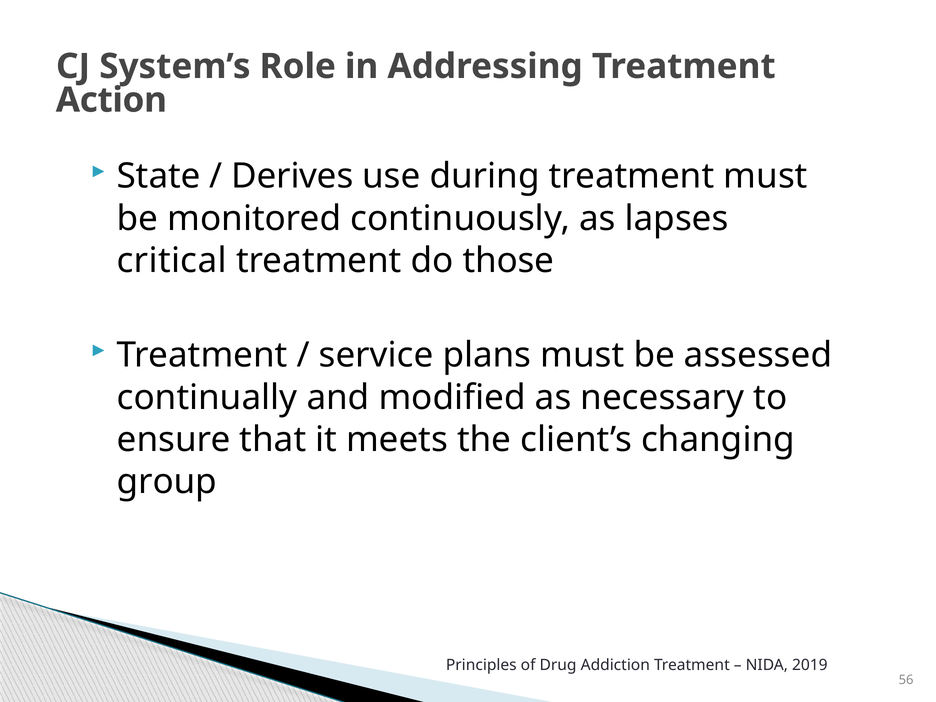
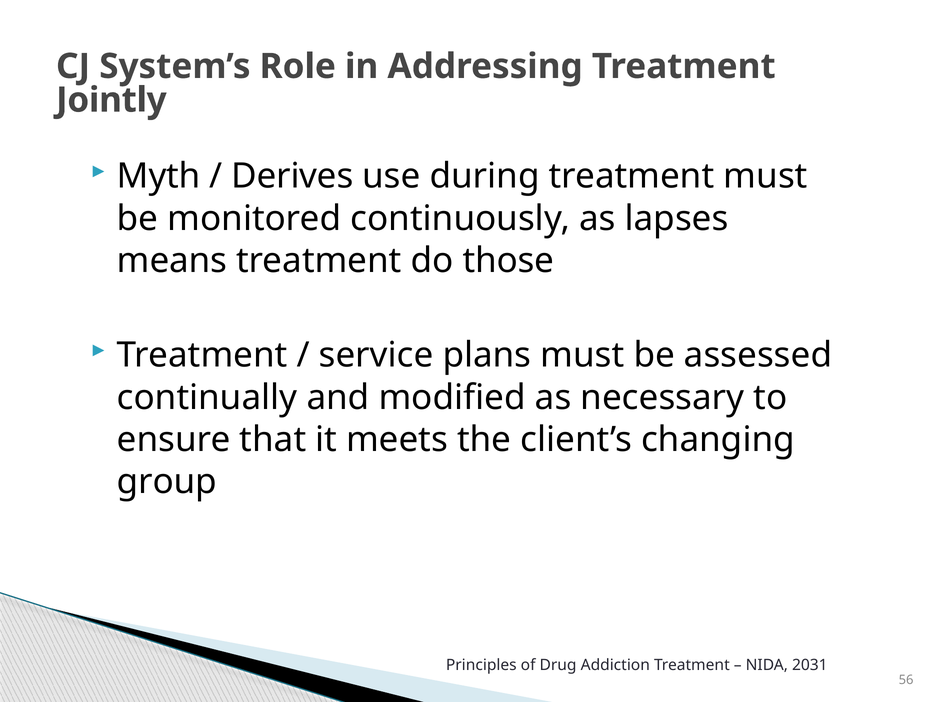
Action: Action -> Jointly (111, 100)
State: State -> Myth (159, 176)
critical: critical -> means (172, 261)
2019: 2019 -> 2031 (810, 665)
